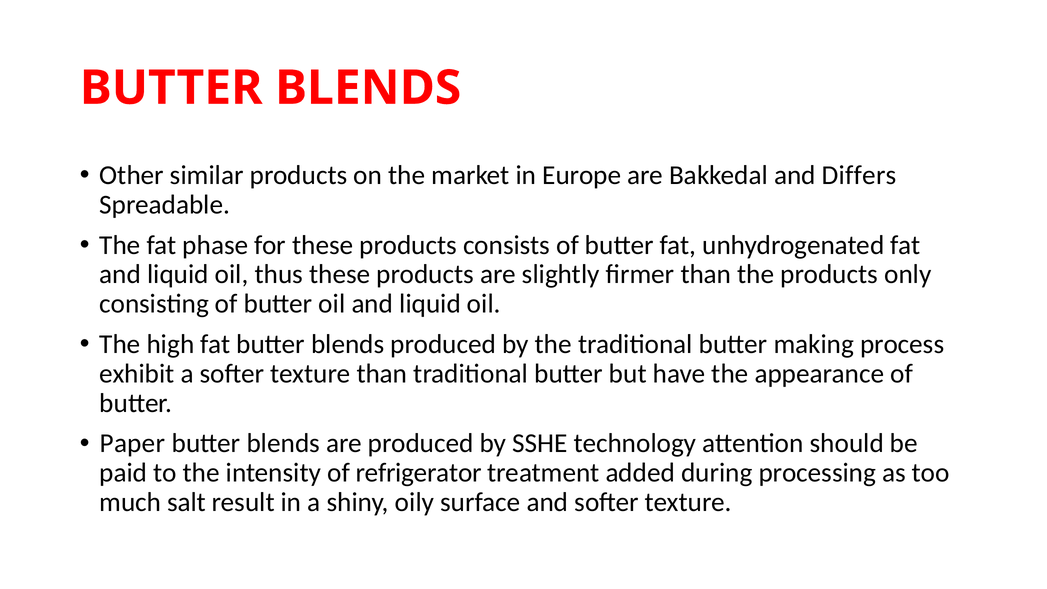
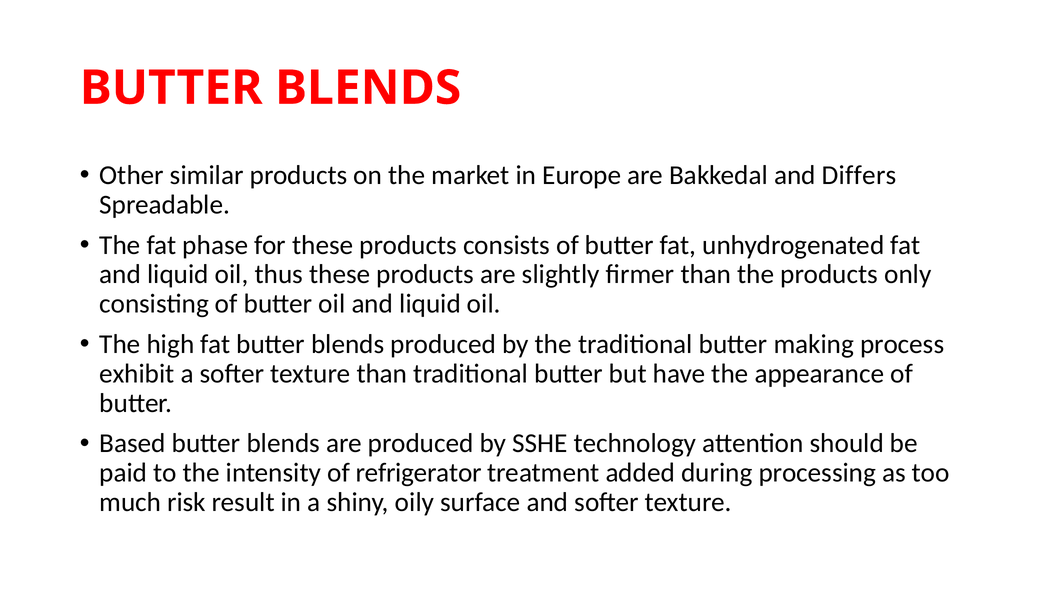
Paper: Paper -> Based (133, 443)
salt: salt -> risk (187, 502)
